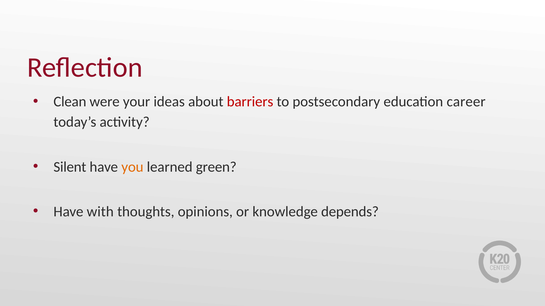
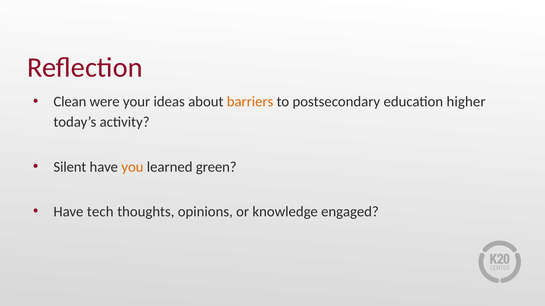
barriers colour: red -> orange (250, 102)
career: career -> higher (466, 102)
with: with -> tech (100, 212)
depends: depends -> engaged (350, 212)
